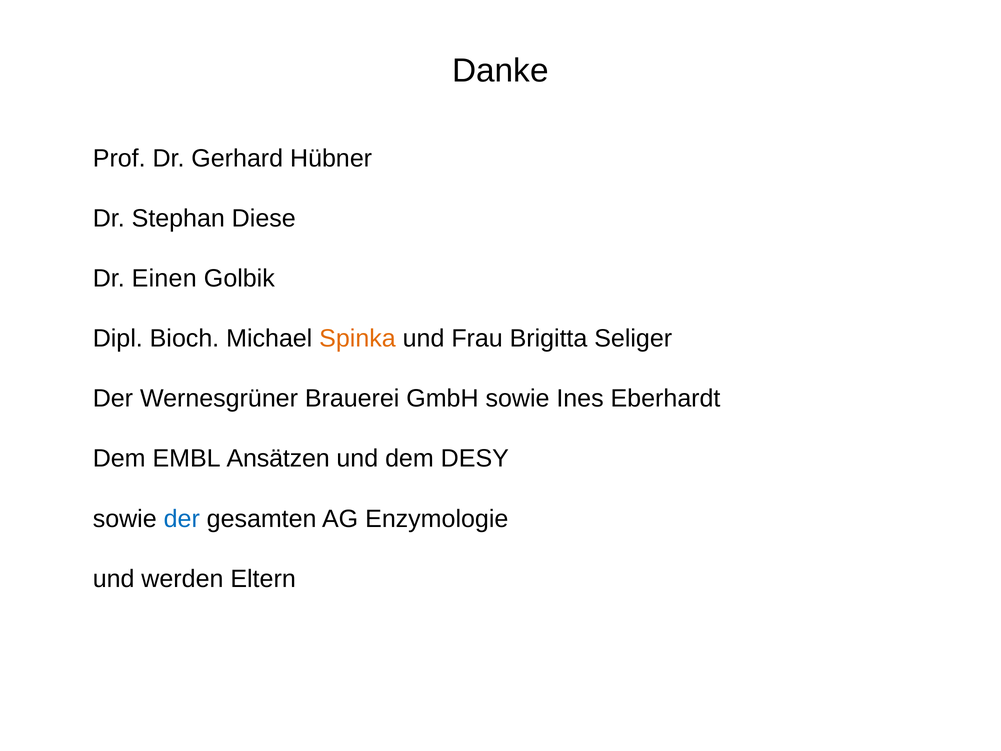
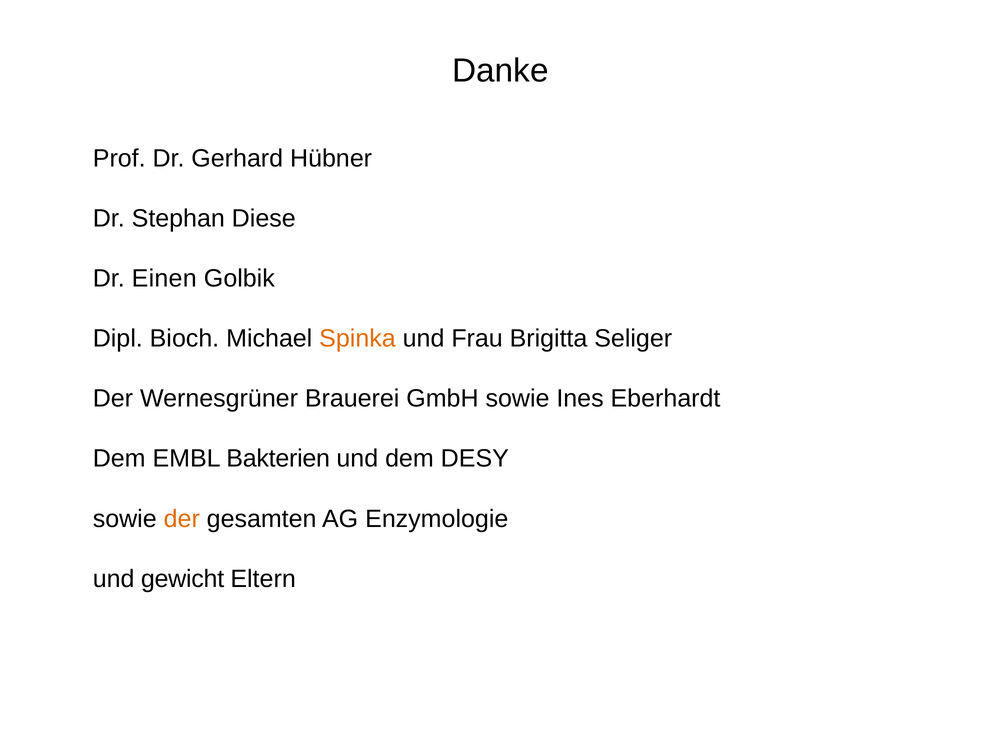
Ansätzen: Ansätzen -> Bakterien (278, 459)
der colour: blue -> orange (182, 519)
werden: werden -> gewicht (183, 579)
